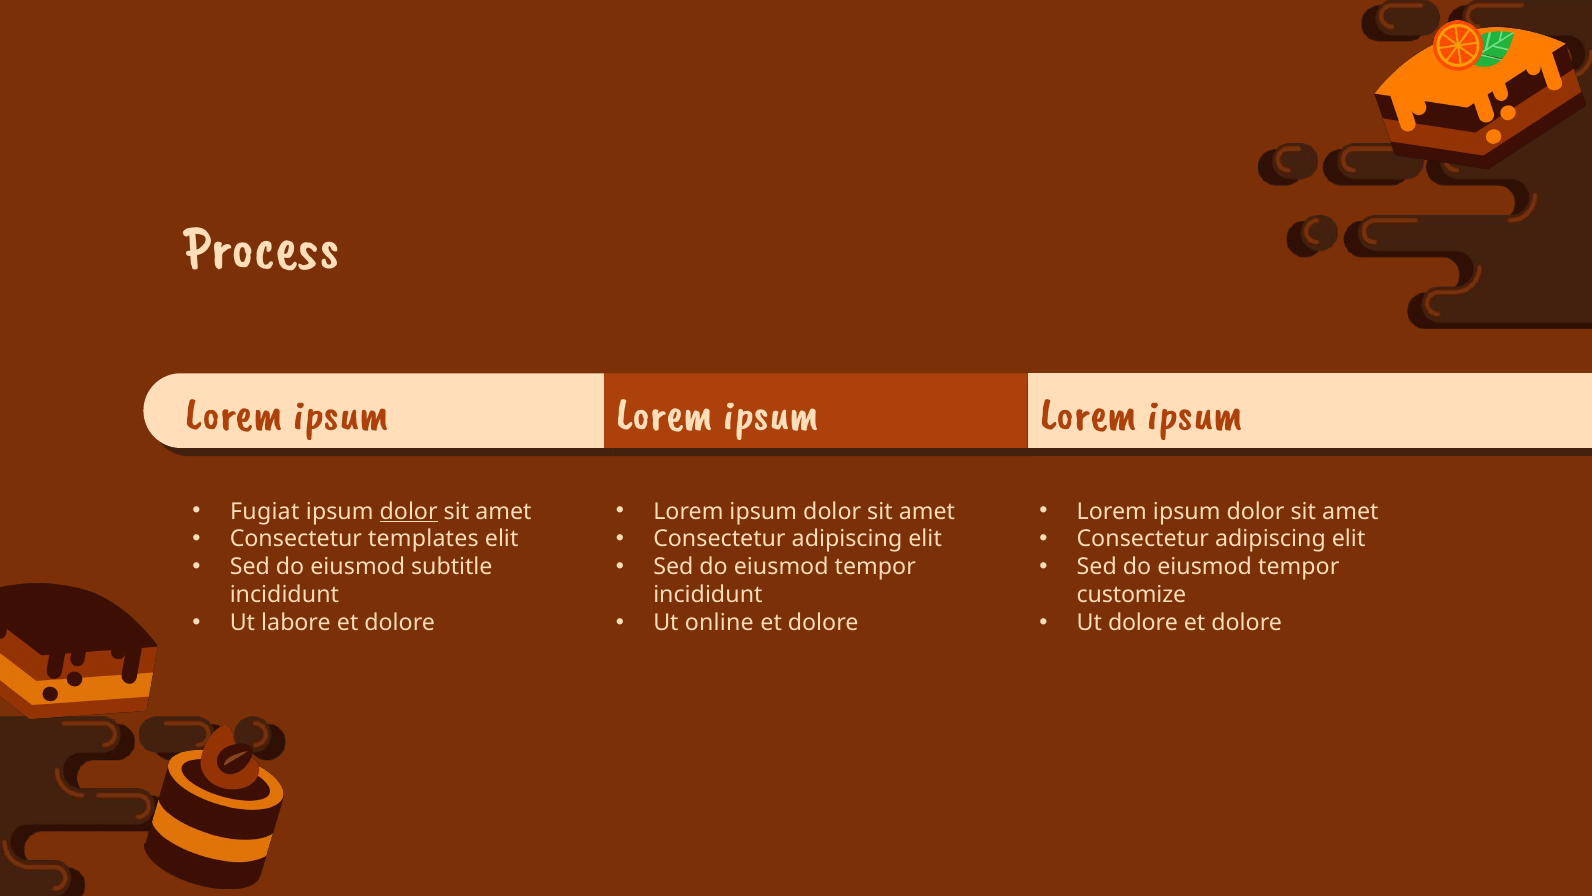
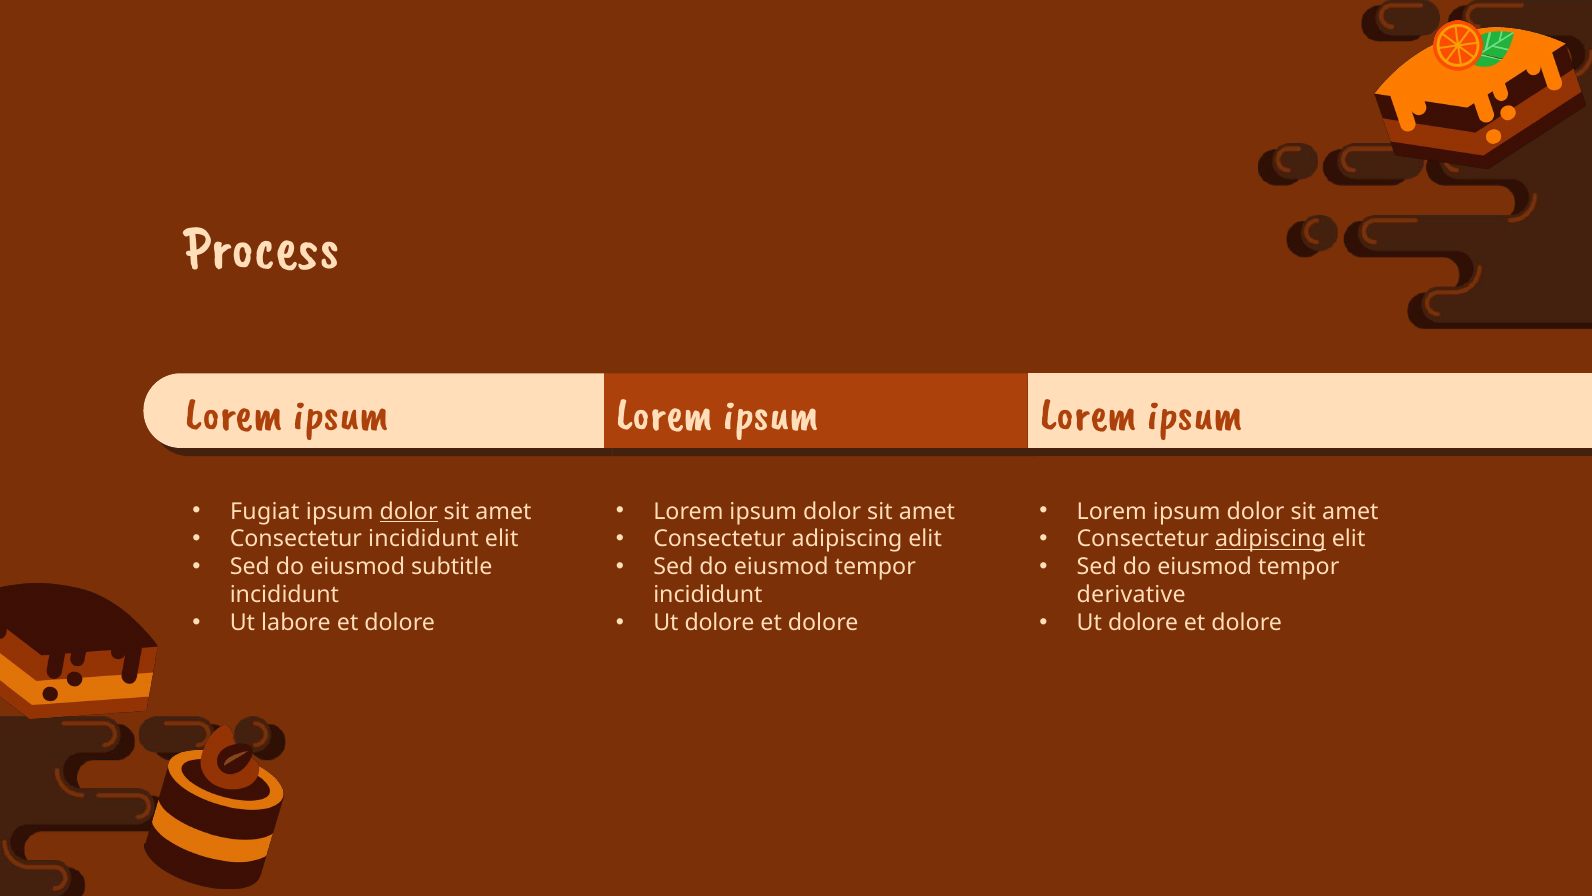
Consectetur templates: templates -> incididunt (423, 539)
adipiscing underline: none -> present (1270, 539)
customize: customize -> derivative (1131, 595)
online: online -> dolore (720, 623)
